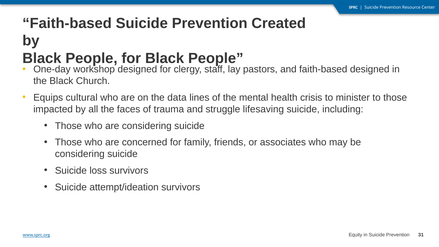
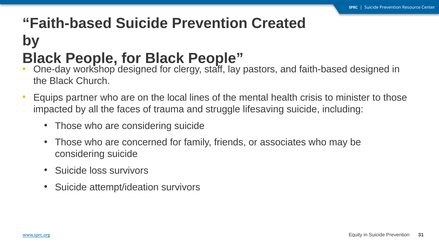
cultural: cultural -> partner (82, 98)
data: data -> local (177, 98)
